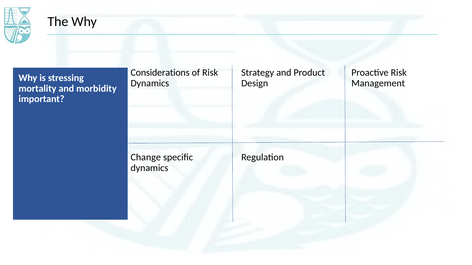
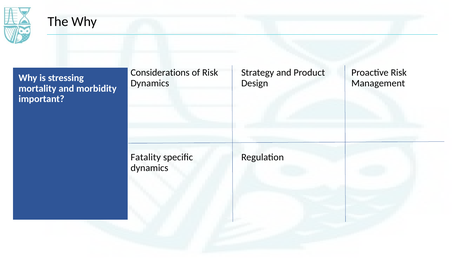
Change: Change -> Fatality (146, 157)
